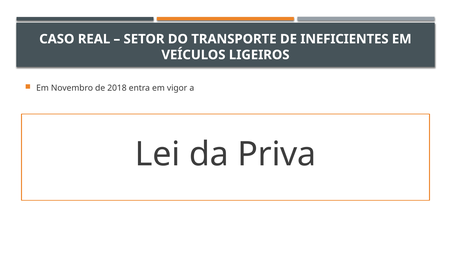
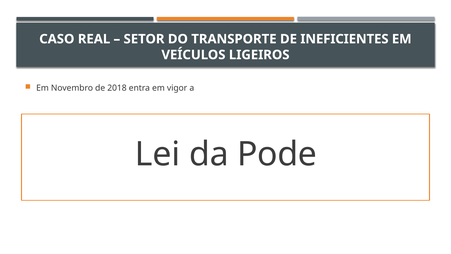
Priva: Priva -> Pode (277, 154)
